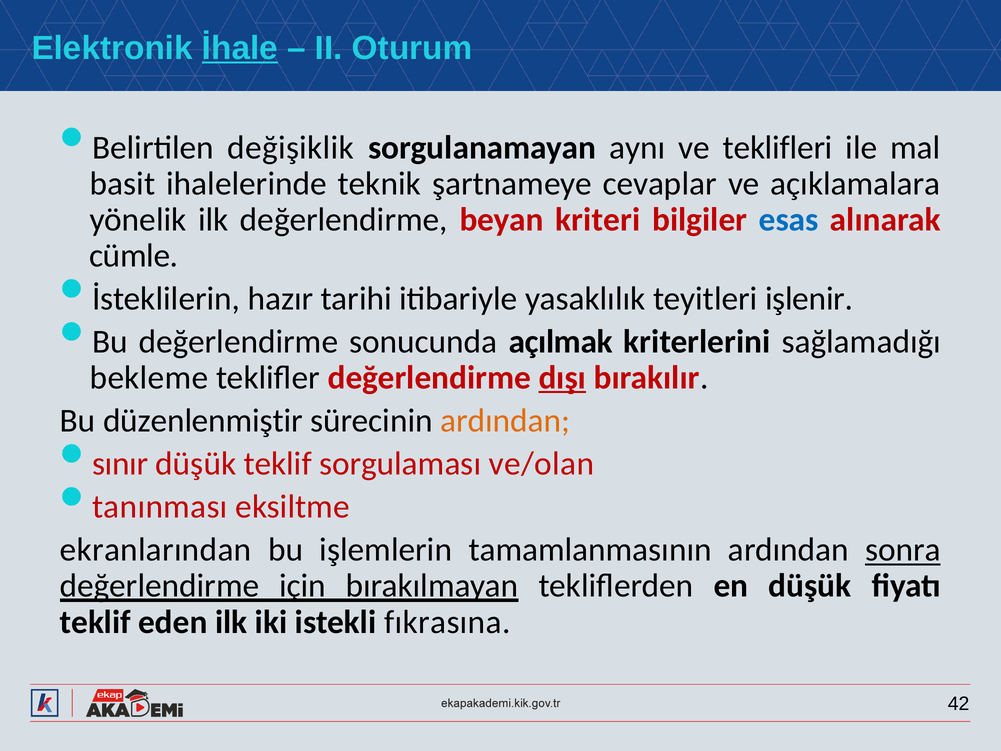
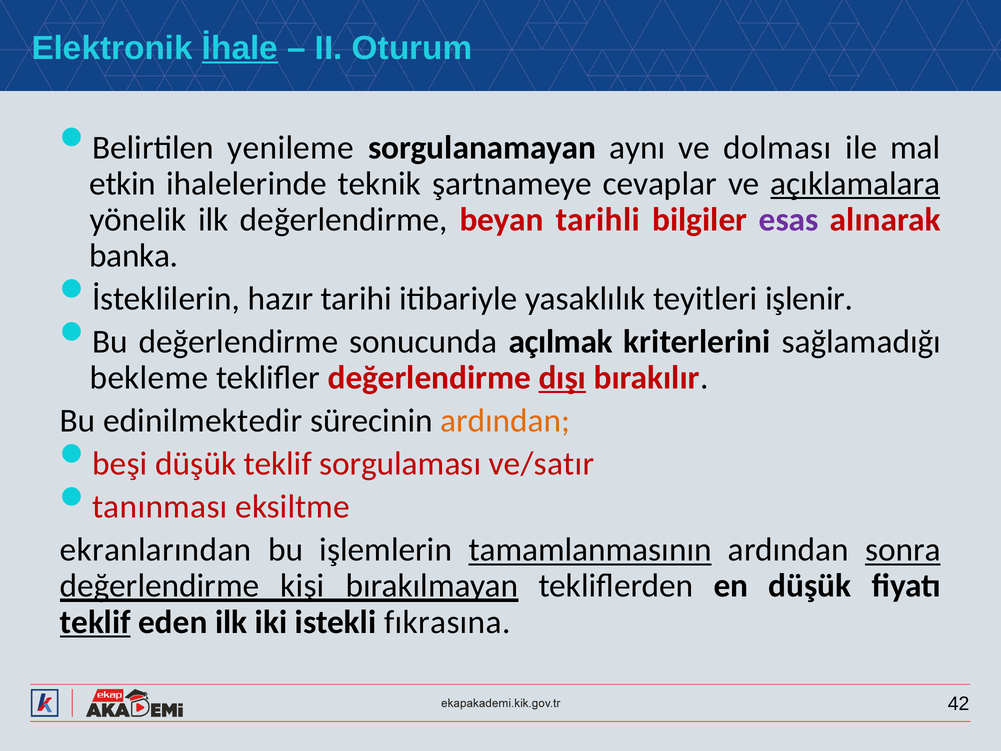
değişiklik: değişiklik -> yenileme (291, 147)
teklifleri: teklifleri -> dolması (777, 147)
basit: basit -> etkin (123, 183)
açıklamalara underline: none -> present (855, 183)
kriteri: kriteri -> tarihli (598, 219)
esas colour: blue -> purple (789, 219)
cümle: cümle -> banka (134, 256)
düzenlenmiştir: düzenlenmiştir -> edinilmektedir (203, 421)
sınır: sınır -> beşi (120, 464)
ve/olan: ve/olan -> ve/satır (542, 464)
tamamlanmasının underline: none -> present (590, 550)
için: için -> kişi (302, 586)
teklif underline: none -> present (95, 622)
